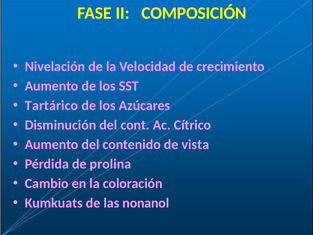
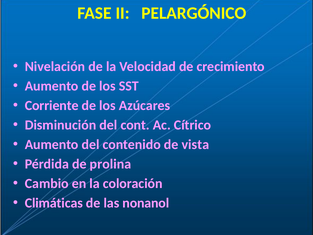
COMPOSICIÓN: COMPOSICIÓN -> PELARGÓNICO (194, 13)
Tartárico: Tartárico -> Corriente (52, 105)
Kumkuats: Kumkuats -> Climáticas (54, 203)
